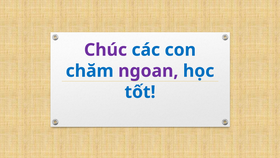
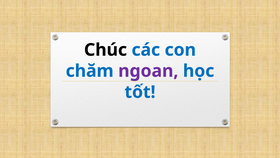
Chúc colour: purple -> black (106, 50)
